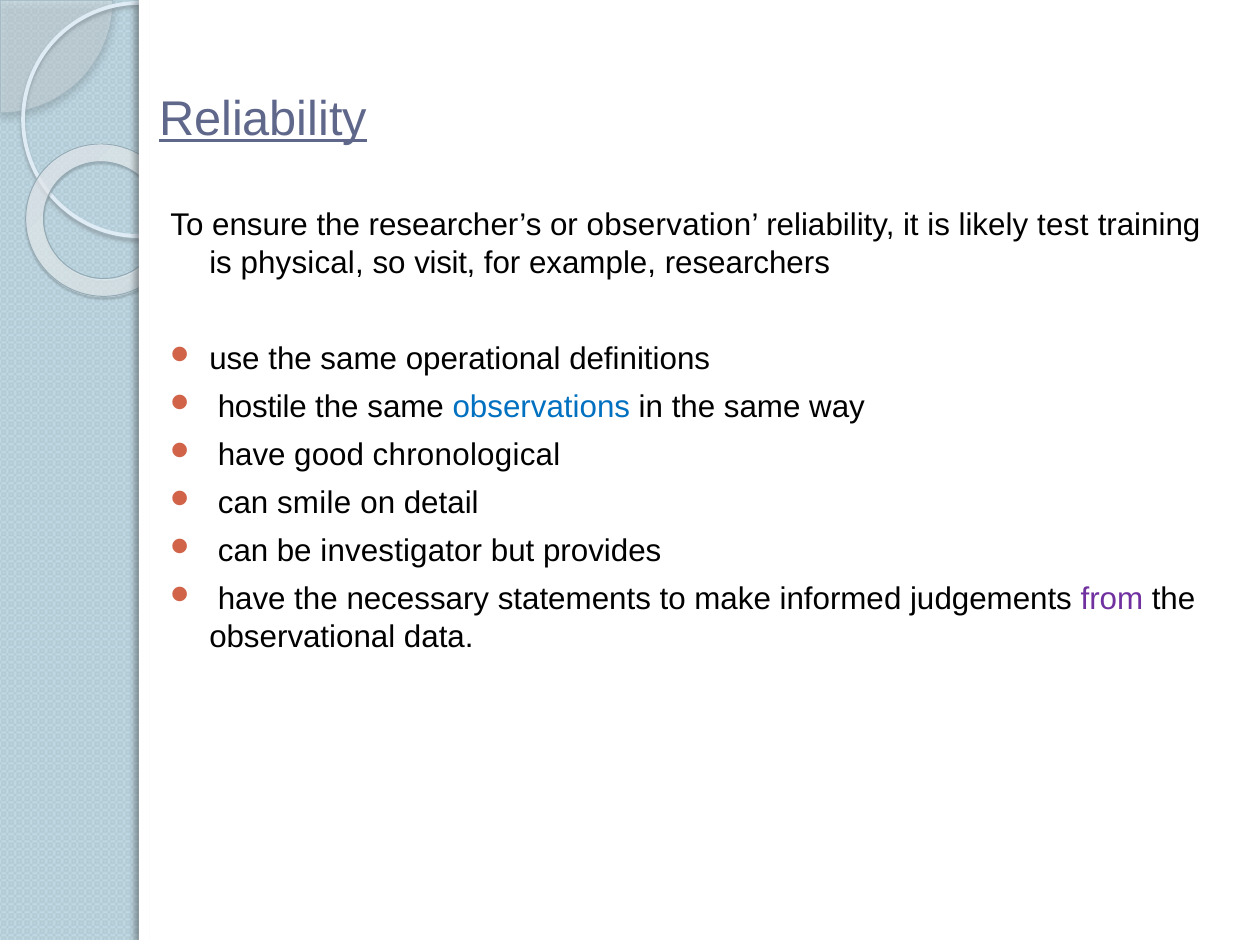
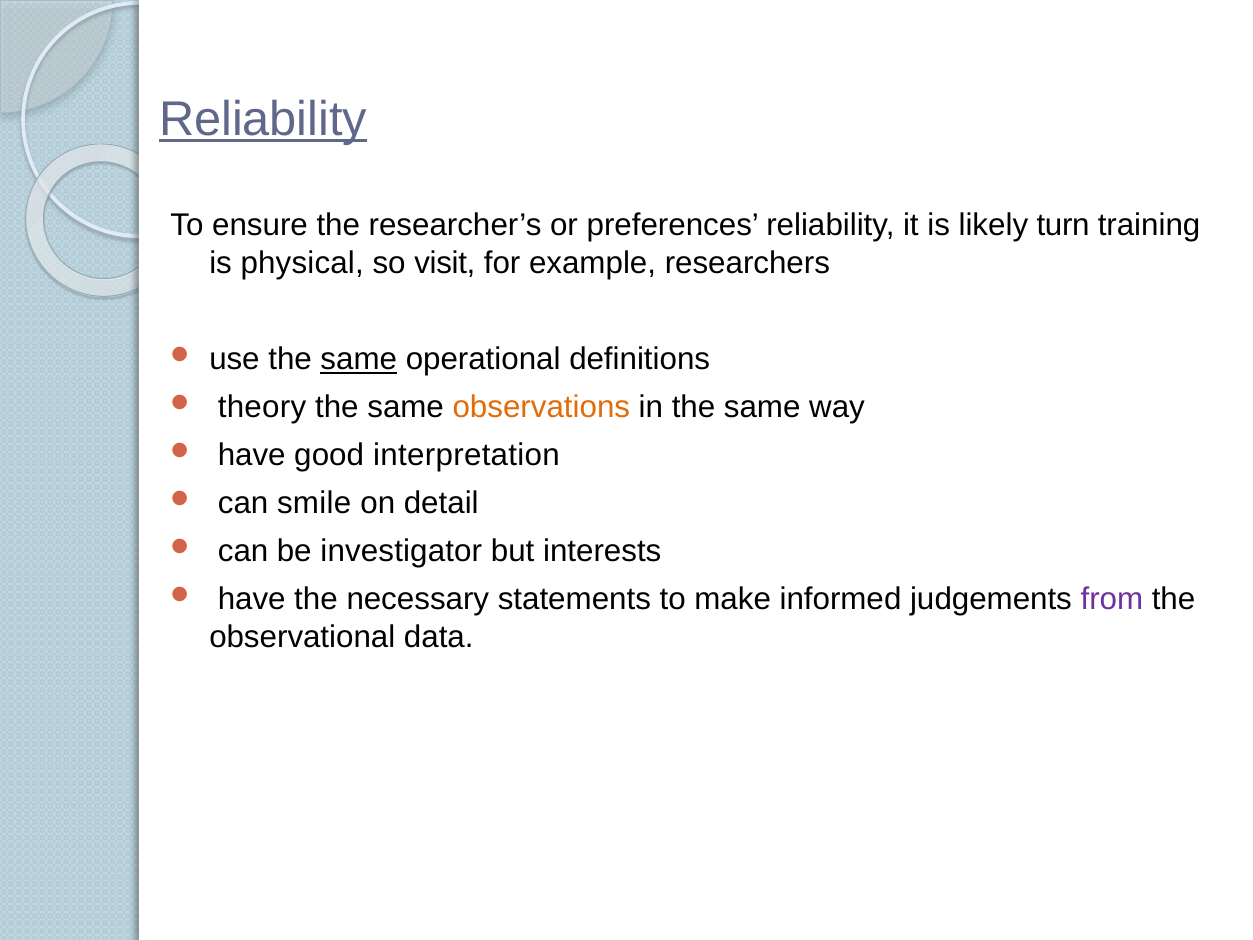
observation: observation -> preferences (673, 226)
test: test -> turn (1063, 226)
same underline: none -> present (359, 359)
hostile: hostile -> theory (262, 407)
observations colour: blue -> orange (541, 407)
chronological: chronological -> interpretation (466, 455)
provides: provides -> interests (602, 551)
